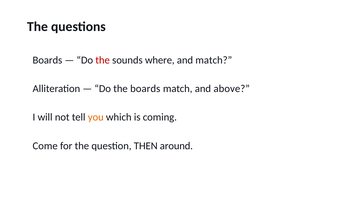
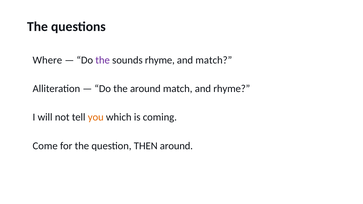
Boards: Boards -> Where (47, 60)
the colour: red -> purple (103, 60)
sounds where: where -> rhyme (160, 60)
the boards: boards -> around (145, 89)
and above: above -> rhyme (232, 89)
